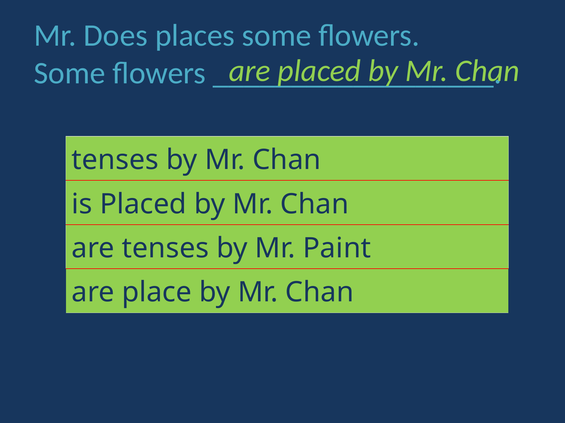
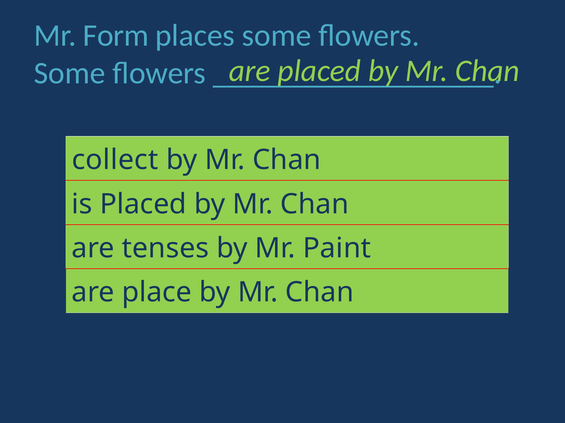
Does: Does -> Form (116, 36)
tenses: tenses -> collect (115, 160)
